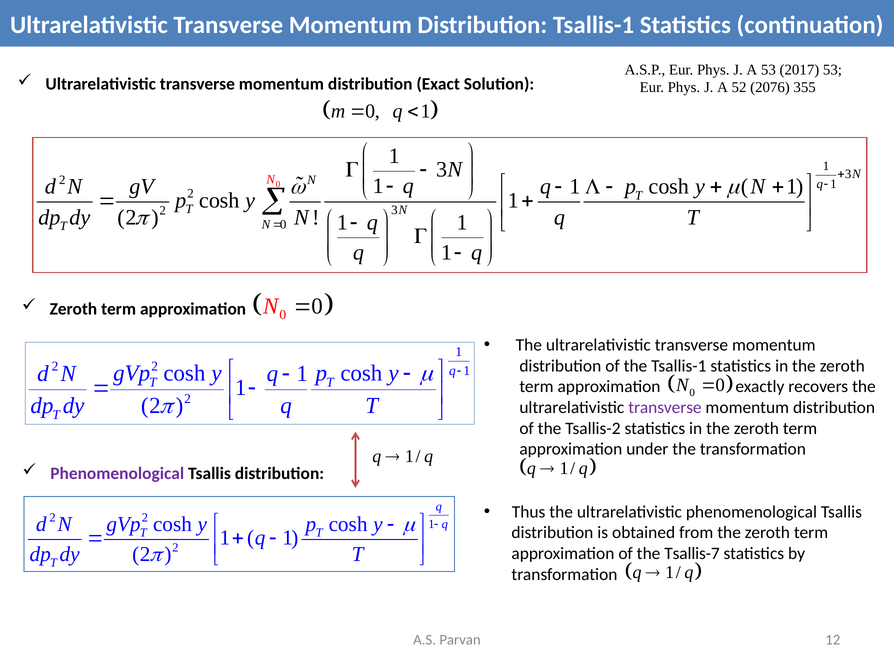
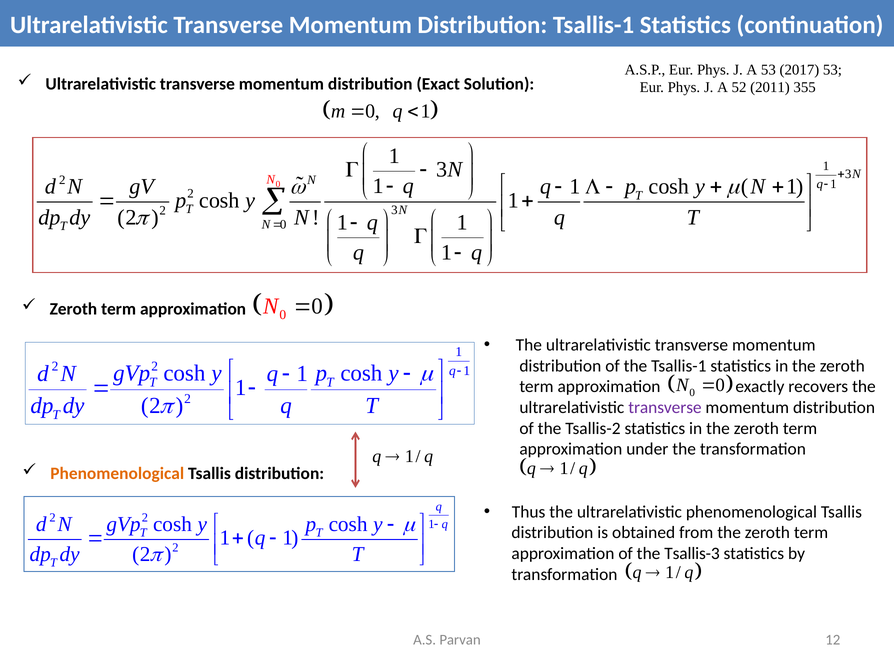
2076: 2076 -> 2011 (770, 88)
Phenomenological colour: purple -> orange (117, 474)
Tsallis-7: Tsallis-7 -> Tsallis-3 (692, 554)
